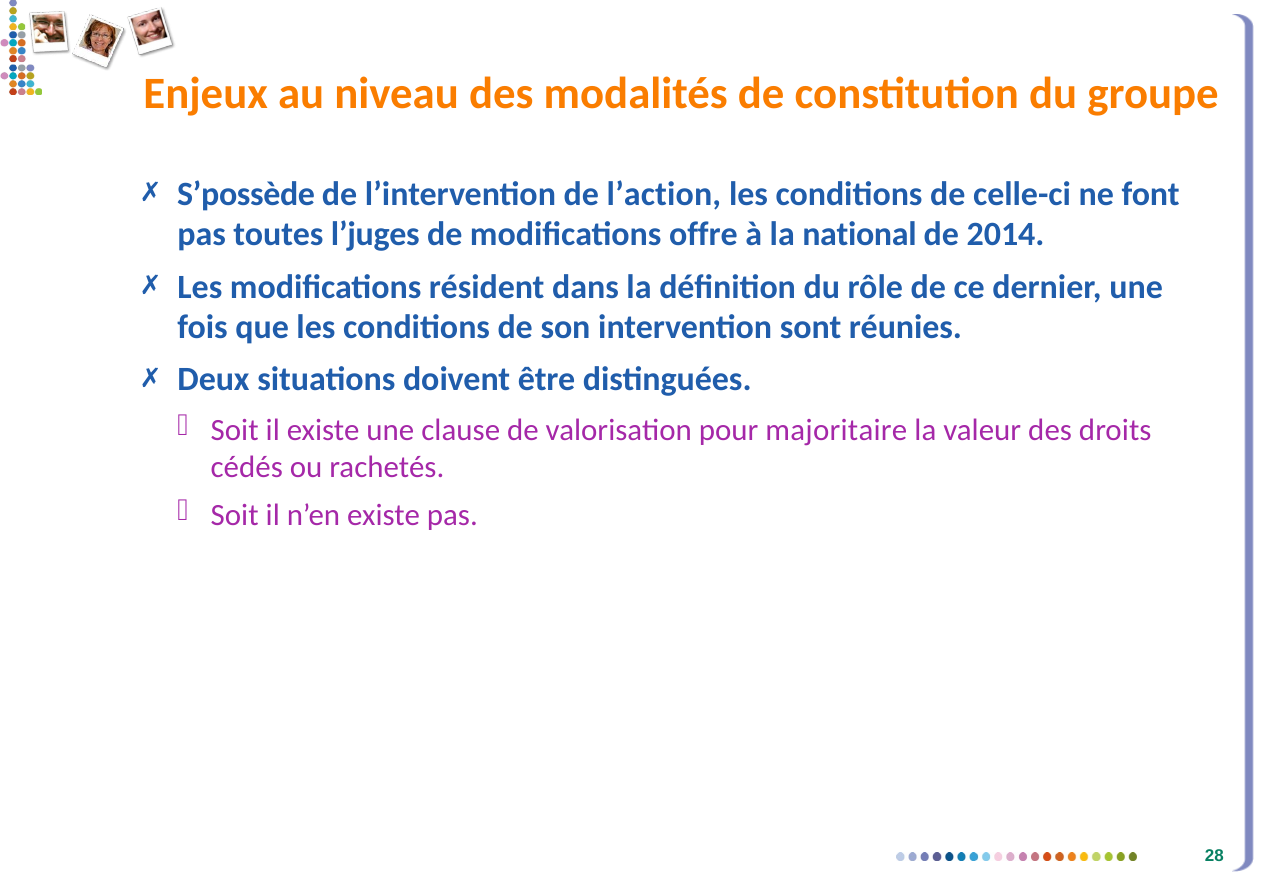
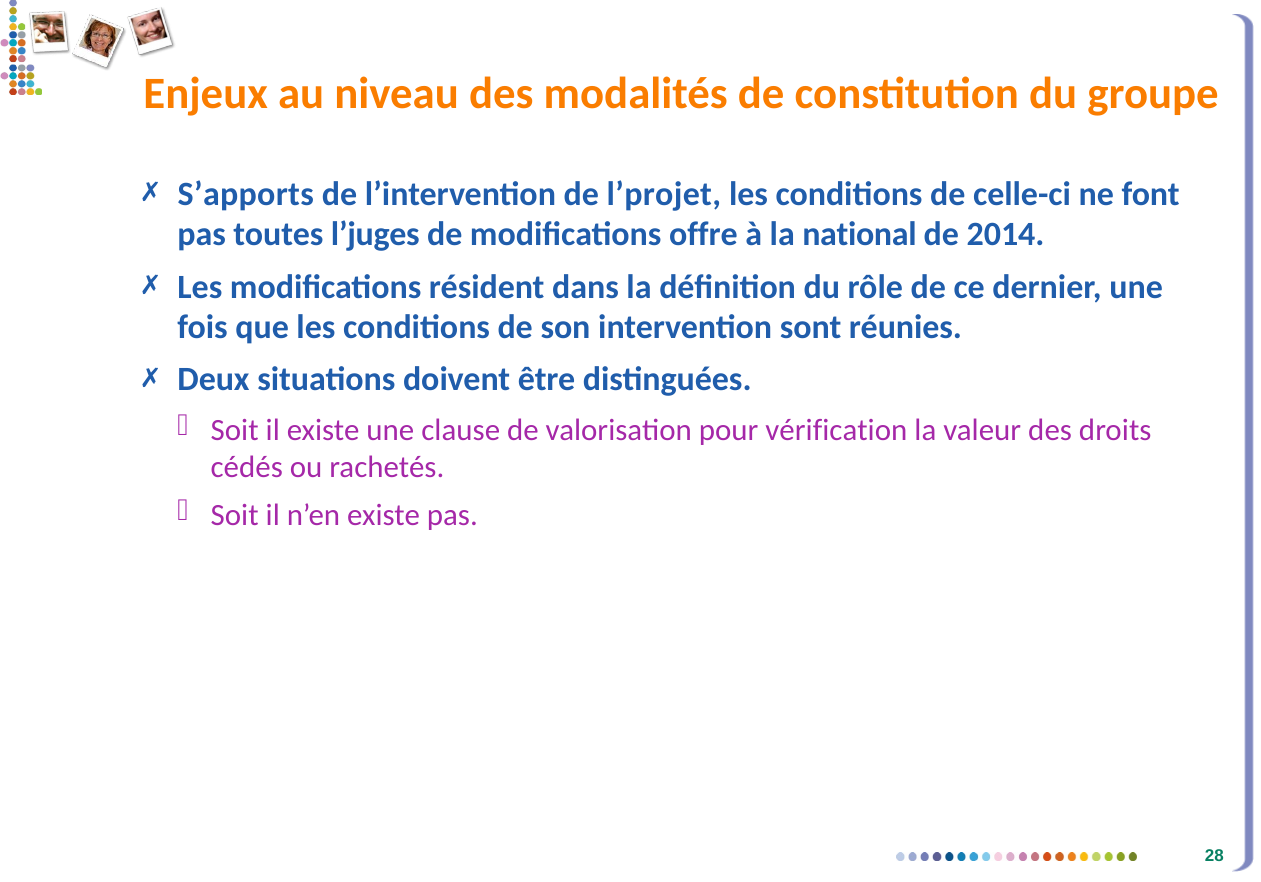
S’possède: S’possède -> S’apports (246, 194)
l’action: l’action -> l’projet (664, 194)
majoritaire: majoritaire -> vérification (836, 430)
